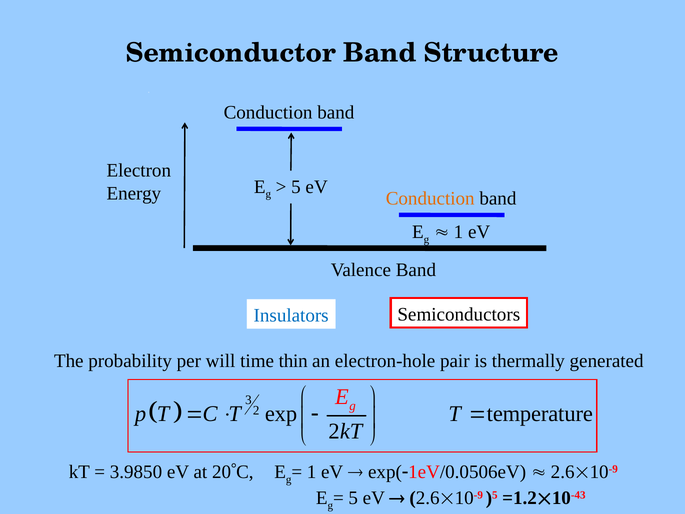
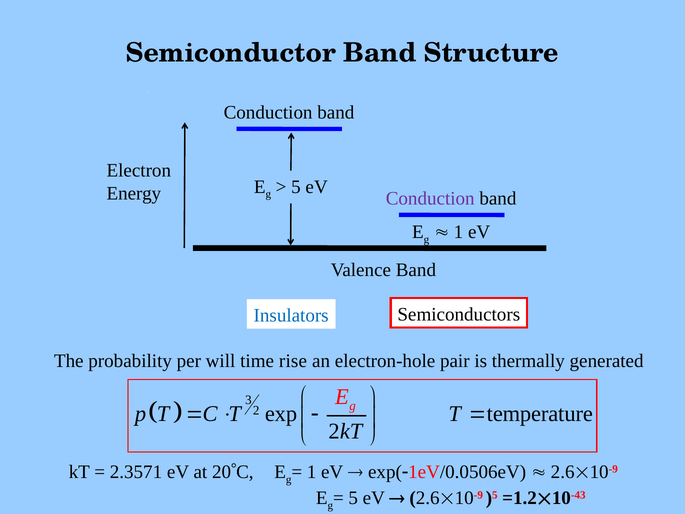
Conduction colour: orange -> purple (430, 198)
thin: thin -> rise (293, 361)
3.9850: 3.9850 -> 2.3571 (136, 472)
